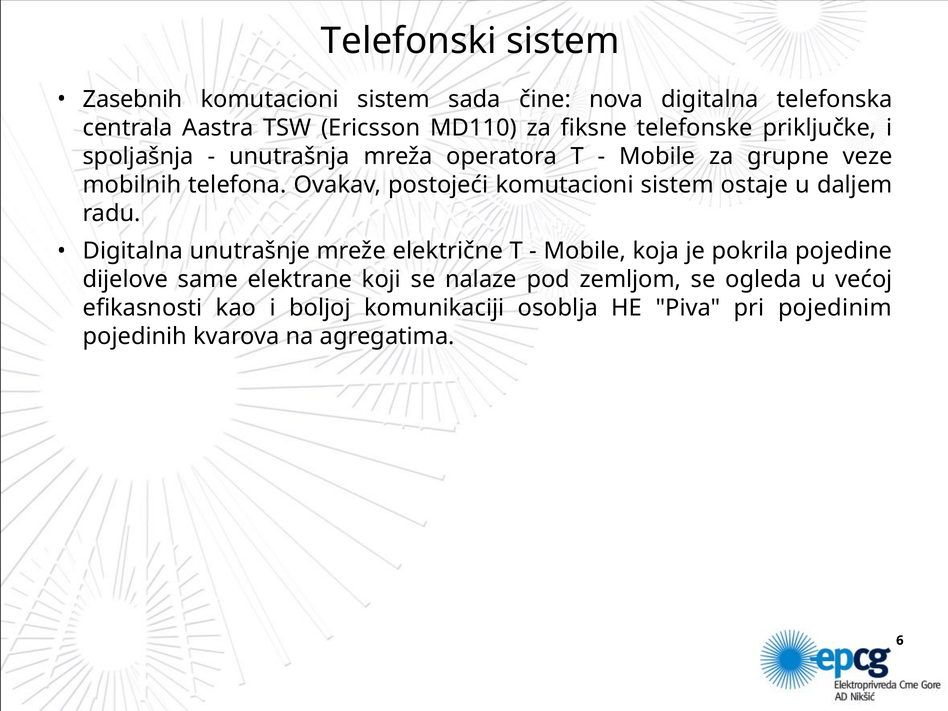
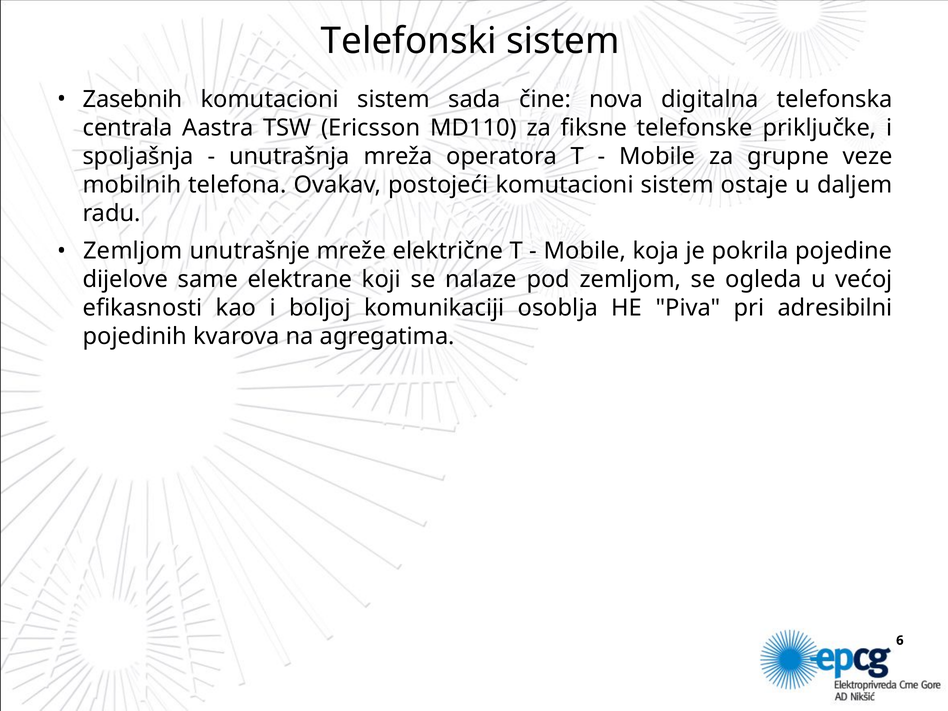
Digitalna: Digitalna -> Zemljom (133, 251)
pojedinim: pojedinim -> adresibilni (835, 308)
